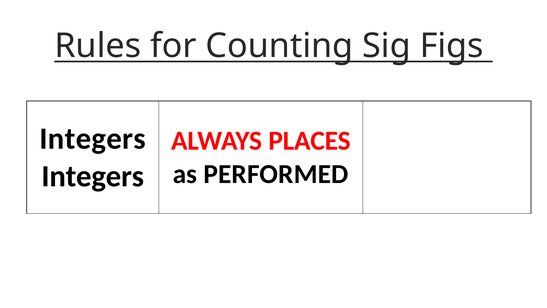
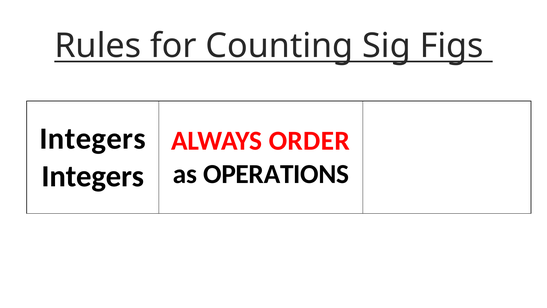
PLACES: PLACES -> ORDER (309, 141)
PERFORMED: PERFORMED -> OPERATIONS (276, 174)
